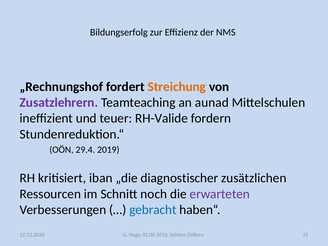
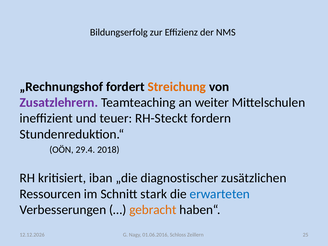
aunad: aunad -> weiter (212, 103)
RH-Valide: RH-Valide -> RH-Steckt (162, 118)
2019: 2019 -> 2018 (108, 150)
noch: noch -> stark (154, 194)
erwarteten colour: purple -> blue (220, 194)
gebracht colour: blue -> orange (153, 210)
